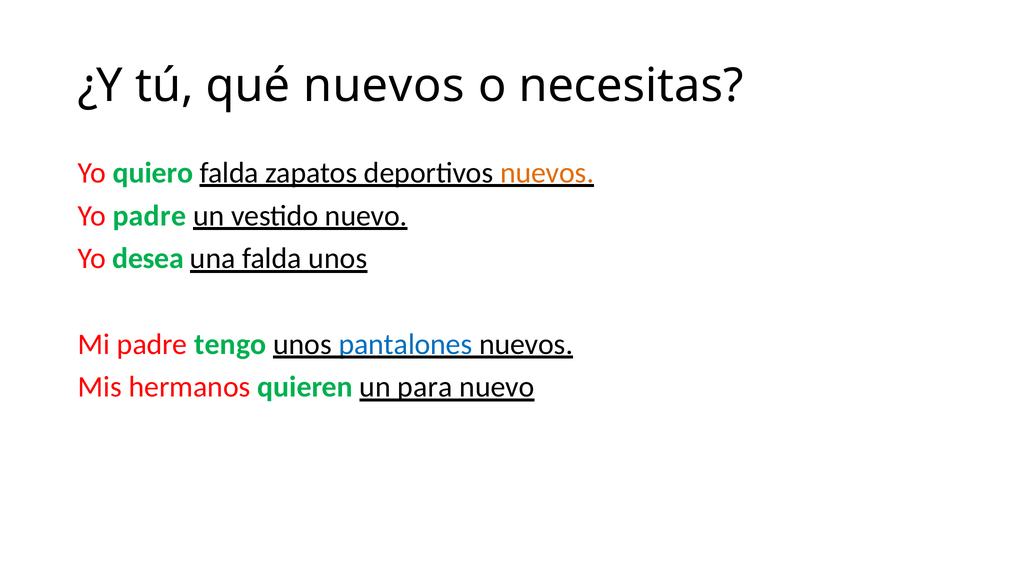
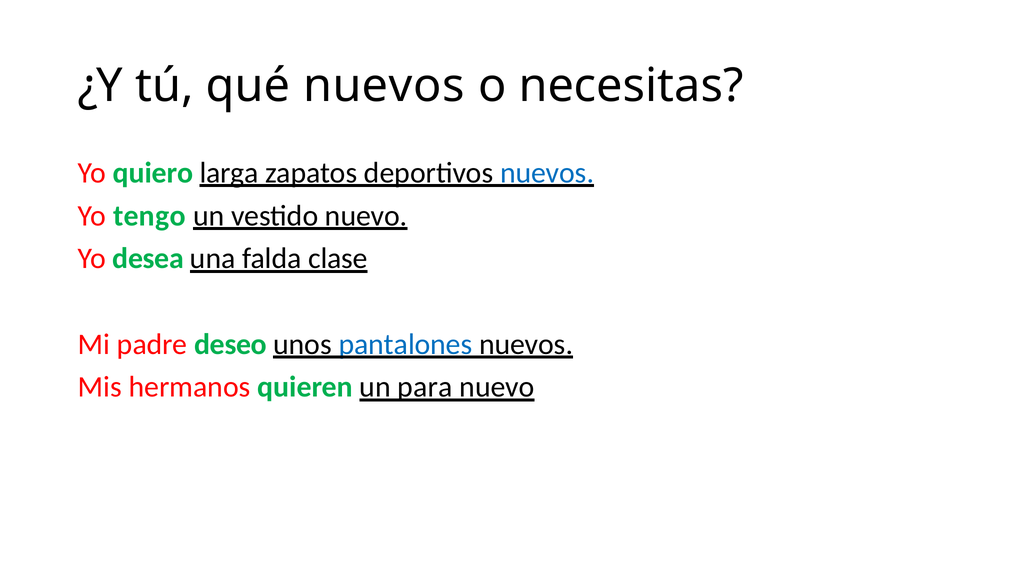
quiero falda: falda -> larga (229, 173)
nuevos colour: orange -> blue (547, 173)
Yo padre: padre -> tengo (149, 216)
falda unos: unos -> clase (338, 259)
tengo: tengo -> deseo (230, 345)
